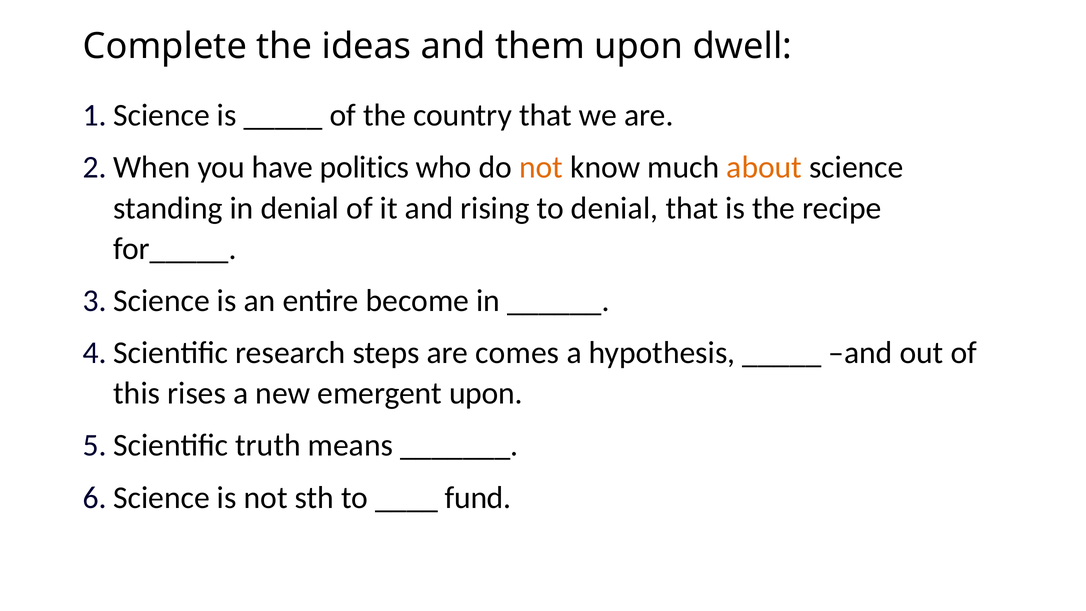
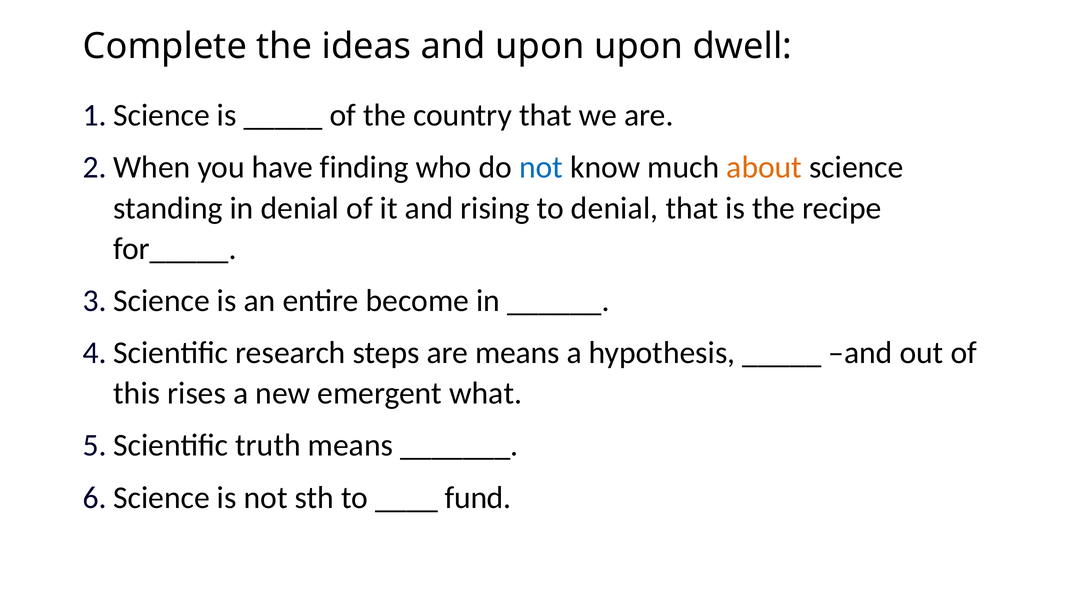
and them: them -> upon (540, 46)
politics: politics -> finding (364, 167)
not colour: orange -> blue (541, 167)
are comes: comes -> means (518, 353)
emergent upon: upon -> what (486, 393)
